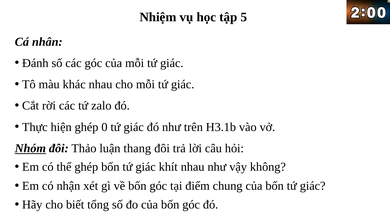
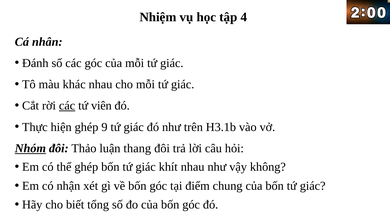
5: 5 -> 4 (244, 17)
các underline: none -> present (67, 106)
zalo: zalo -> viên (101, 106)
0: 0 -> 9 (104, 127)
